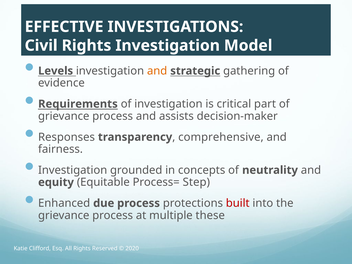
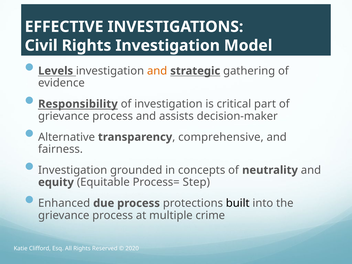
Requirements: Requirements -> Responsibility (78, 104)
Responses: Responses -> Alternative (67, 137)
built colour: red -> black (238, 203)
these: these -> crime (210, 215)
